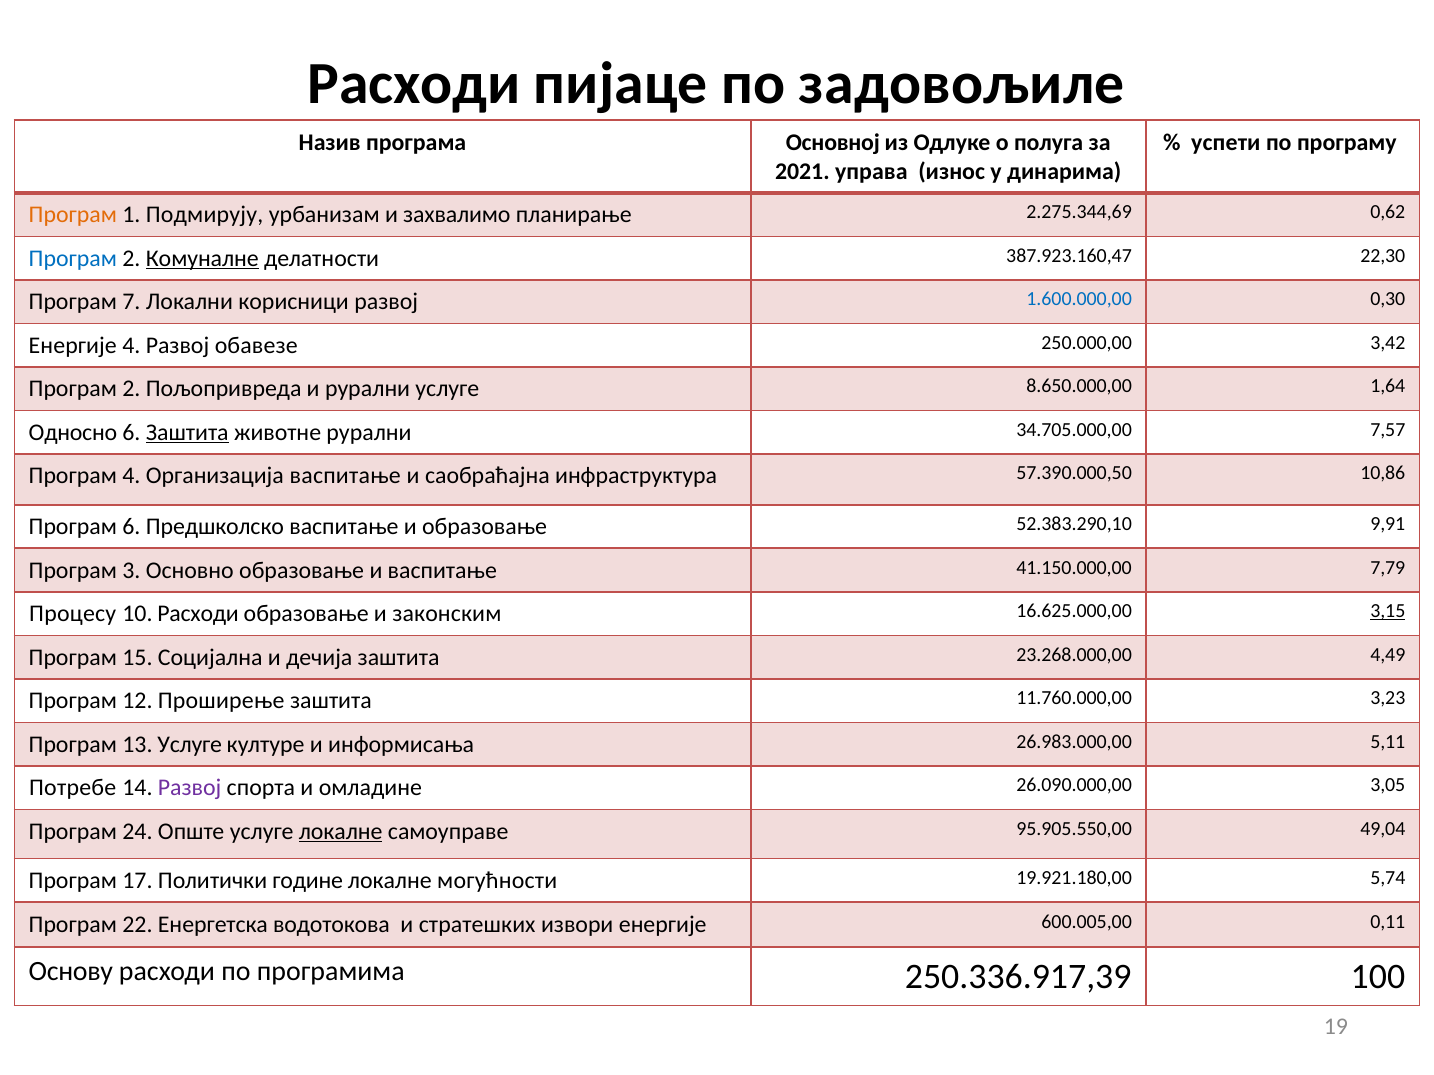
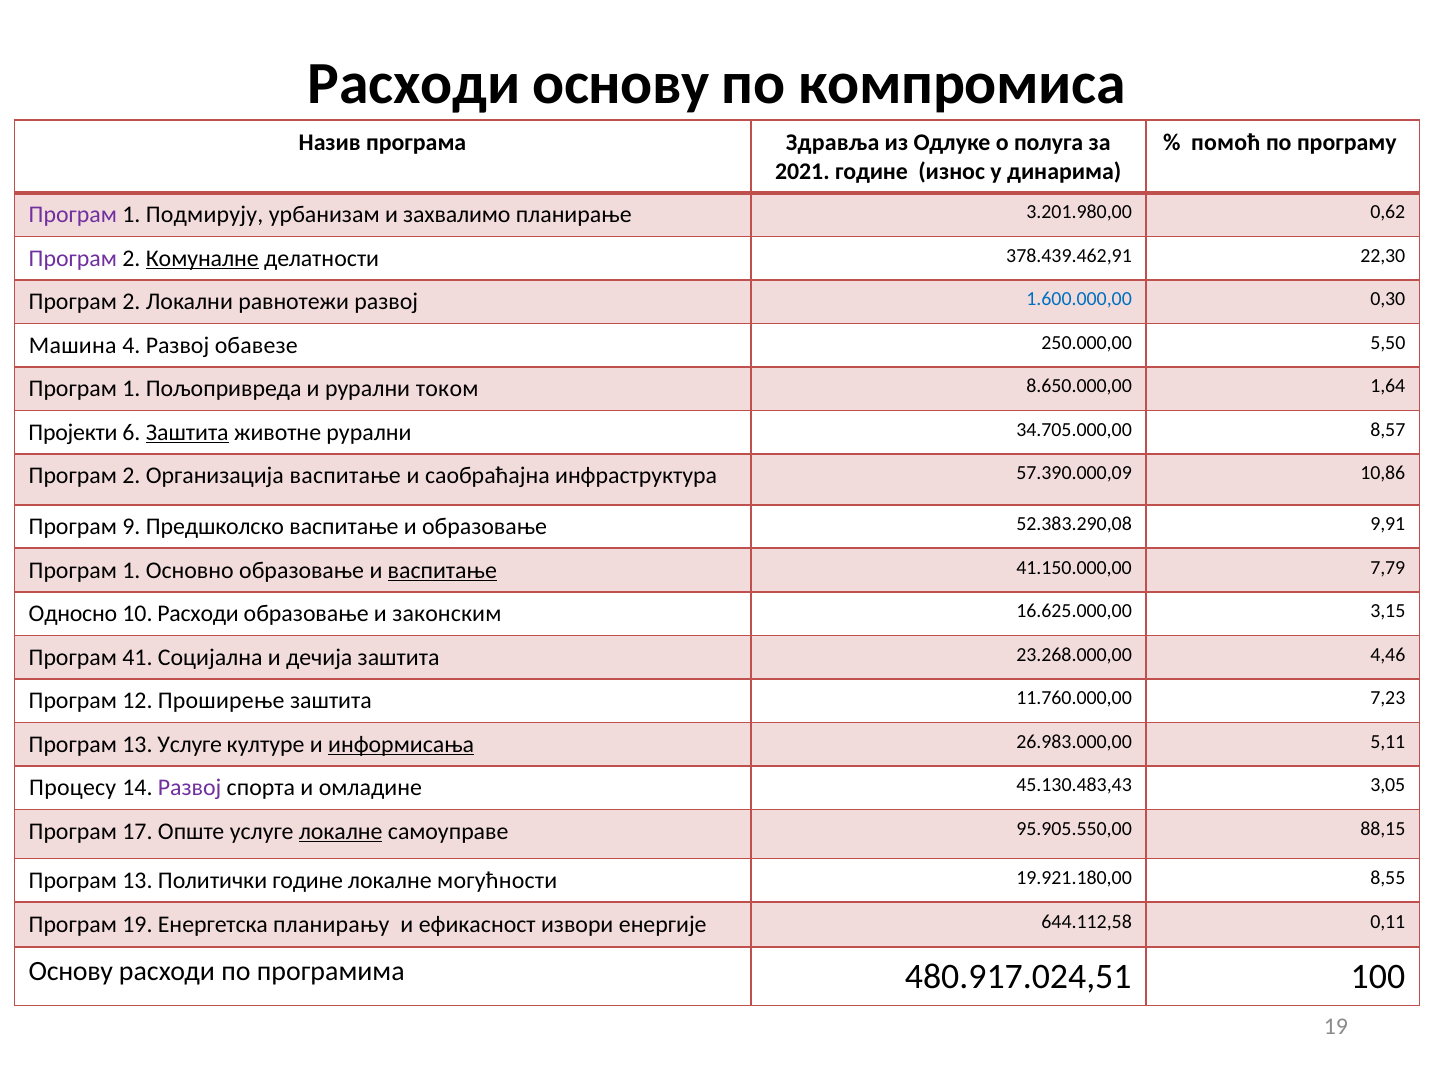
Расходи пијаце: пијаце -> основу (621, 83)
задовољиле: задовољиле -> компромиса (962, 83)
Основној: Основној -> Здравља (833, 142)
успети: успети -> помоћ (1226, 142)
2021 управа: управа -> године (871, 171)
Програм colour: orange -> purple (73, 215)
2.275.344,69: 2.275.344,69 -> 3.201.980,00 (1079, 212)
Програм colour: blue -> purple (73, 258)
387.923.160,47: 387.923.160,47 -> 378.439.462,91 (1069, 256)
7: 7 -> 2 (131, 302)
корисници: корисници -> равнотежи (294, 302)
Енергије: Енергије -> Машина (73, 346)
3,42: 3,42 -> 5,50 (1388, 343)
2: 2 -> 1 (131, 389)
рурални услуге: услуге -> током (447, 389)
Односно: Односно -> Пројекти (73, 433)
7,57: 7,57 -> 8,57 (1388, 430)
4: 4 -> 2 (131, 476)
57.390.000,50: 57.390.000,50 -> 57.390.000,09 (1074, 474)
Програм 6: 6 -> 9 (131, 527)
52.383.290,10: 52.383.290,10 -> 52.383.290,08 (1074, 525)
3: 3 -> 1 (131, 571)
васпитање underline: none -> present (442, 571)
Процесу: Процесу -> Односно (73, 614)
3,15 underline: present -> none (1388, 612)
15: 15 -> 41 (137, 658)
4,49: 4,49 -> 4,46 (1388, 655)
3,23: 3,23 -> 7,23 (1388, 699)
информисања underline: none -> present (401, 745)
Потребе: Потребе -> Процесу (73, 788)
26.090.000,00: 26.090.000,00 -> 45.130.483,43 (1074, 786)
24: 24 -> 17 (137, 832)
49,04: 49,04 -> 88,15 (1383, 829)
17: 17 -> 13 (137, 881)
5,74: 5,74 -> 8,55 (1388, 878)
Програм 22: 22 -> 19 (137, 925)
водотокова: водотокова -> планирању (331, 925)
стратешких: стратешких -> ефикасност (477, 925)
600.005,00: 600.005,00 -> 644.112,58 (1087, 922)
250.336.917,39: 250.336.917,39 -> 480.917.024,51 (1018, 977)
